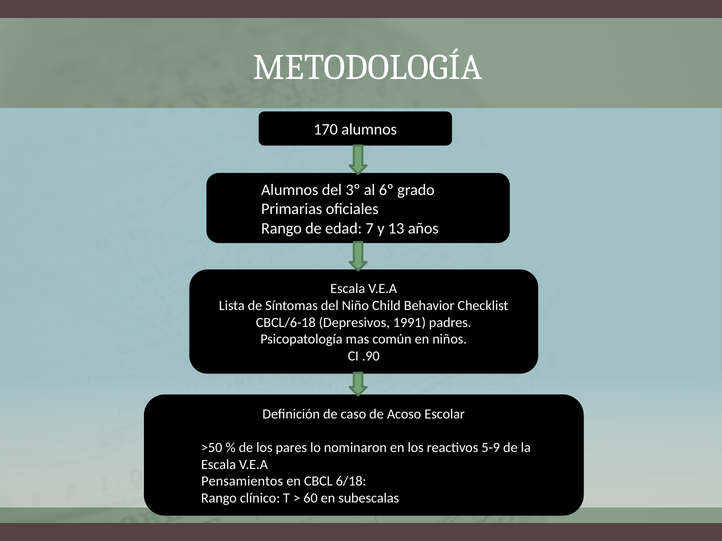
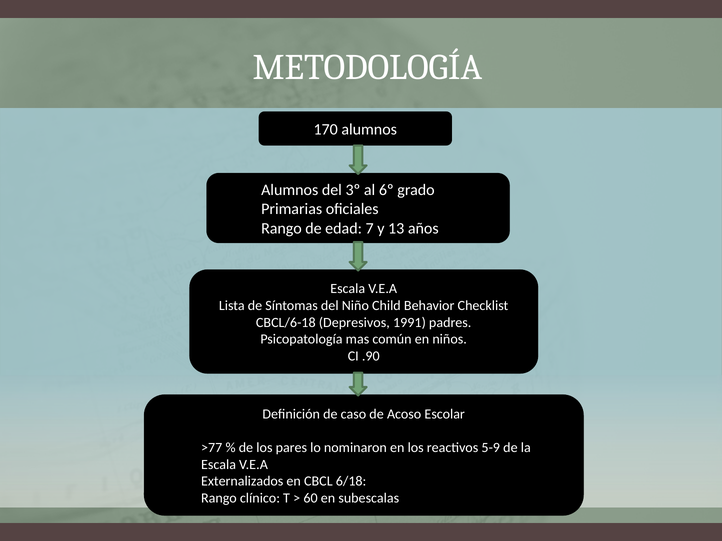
>50: >50 -> >77 (212, 448)
Pensamientos: Pensamientos -> Externalizados (242, 482)
